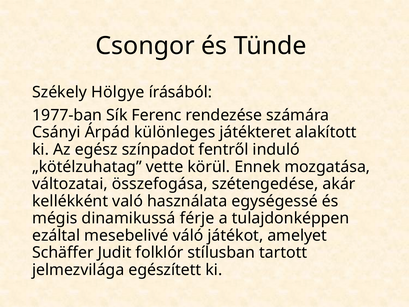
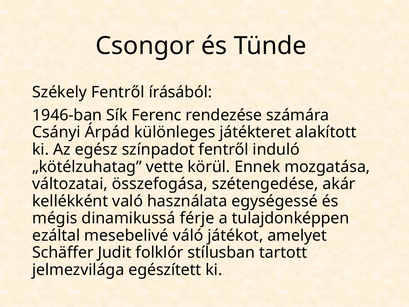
Székely Hölgye: Hölgye -> Fentről (118, 92)
1977-ban: 1977-ban -> 1946-ban (67, 115)
